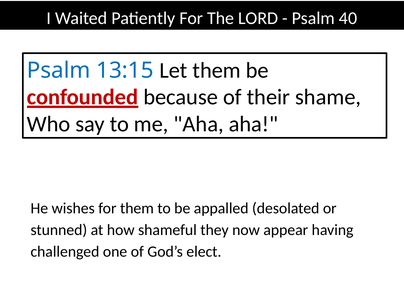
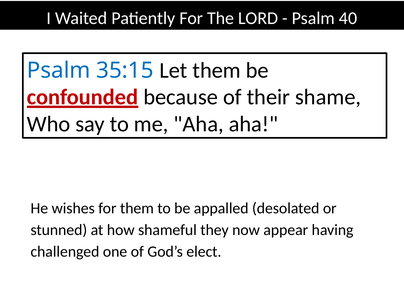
13:15: 13:15 -> 35:15 (125, 70)
